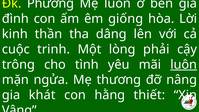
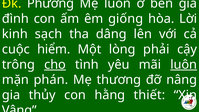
thần: thần -> sạch (49, 34)
trinh: trinh -> hiểm (54, 49)
cho underline: none -> present (55, 64)
ngửa: ngửa -> phán (51, 80)
khát: khát -> thủy (42, 95)
